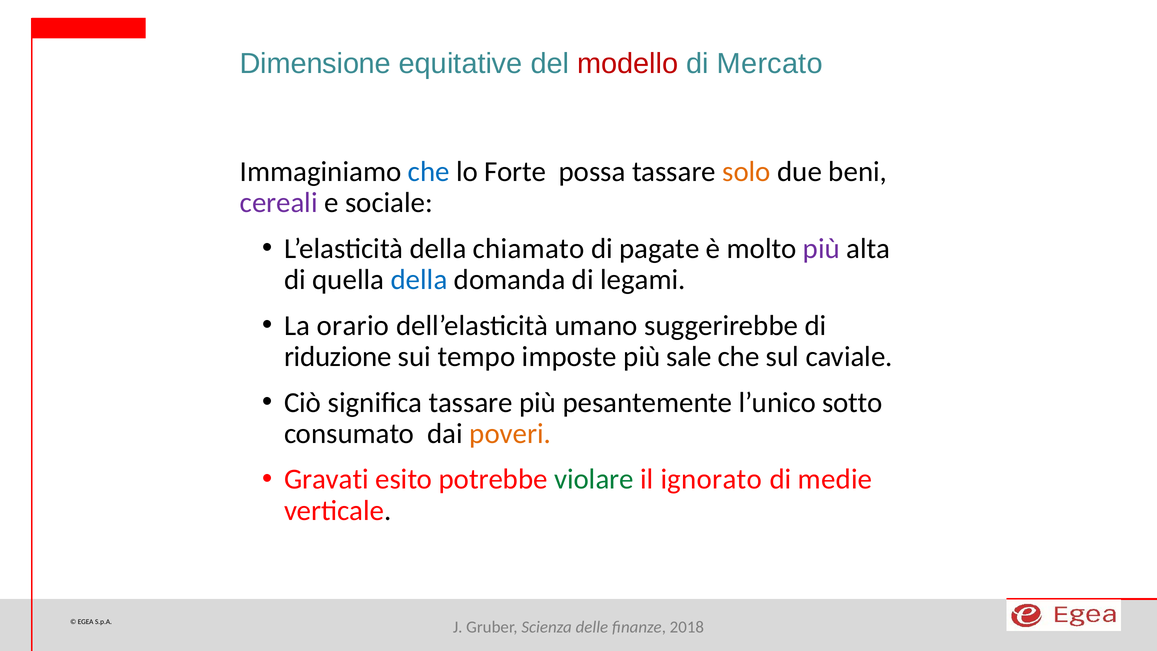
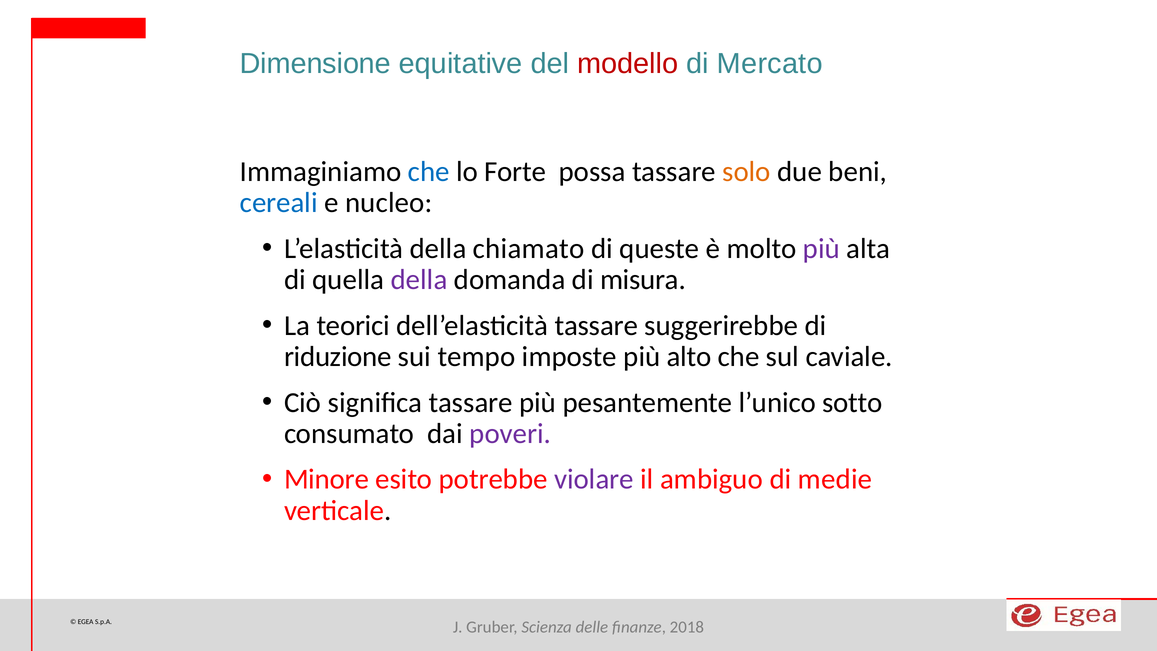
cereali colour: purple -> blue (279, 203)
sociale: sociale -> nucleo (389, 203)
pagate: pagate -> queste (659, 248)
della colour: blue -> purple (419, 280)
legami: legami -> misura (643, 280)
orario: orario -> teorici (353, 325)
dell’elasticità umano: umano -> tassare (596, 325)
sale: sale -> alto (689, 357)
poveri colour: orange -> purple (510, 434)
Gravati: Gravati -> Minore (326, 479)
violare colour: green -> purple (594, 479)
ignorato: ignorato -> ambiguo (711, 479)
